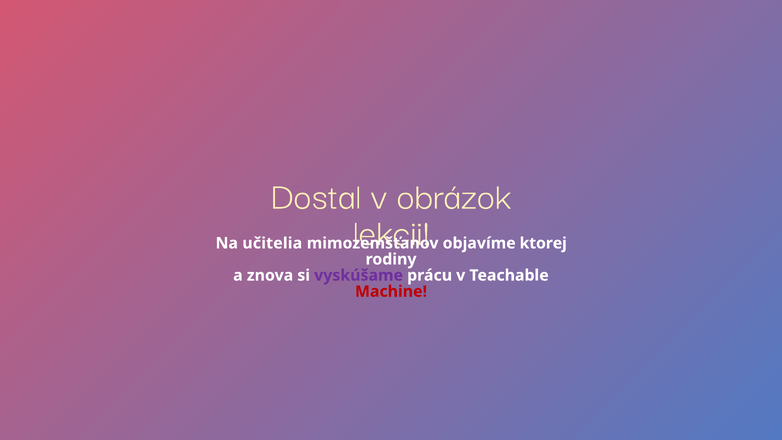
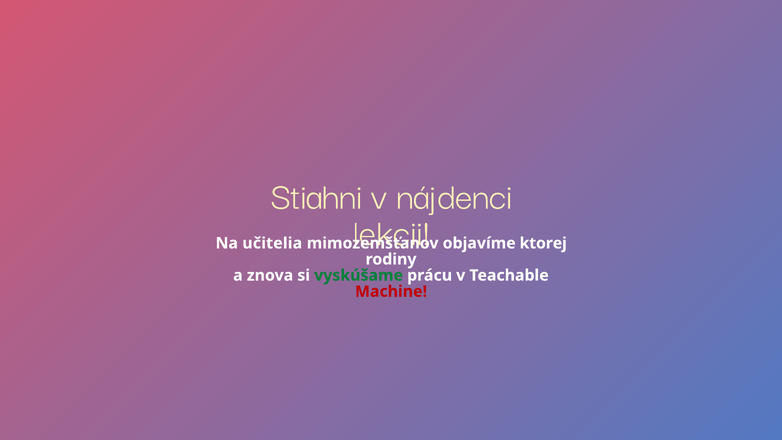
Dostal: Dostal -> Stiahni (316, 196)
obrázok: obrázok -> nájdenci (454, 196)
vyskúšame colour: purple -> green (359, 275)
